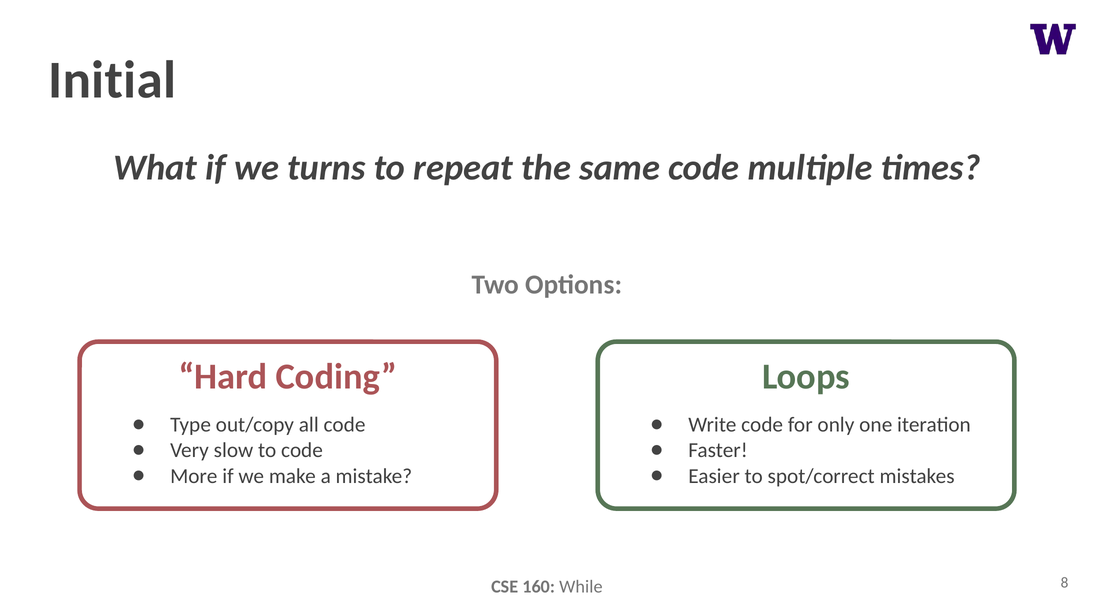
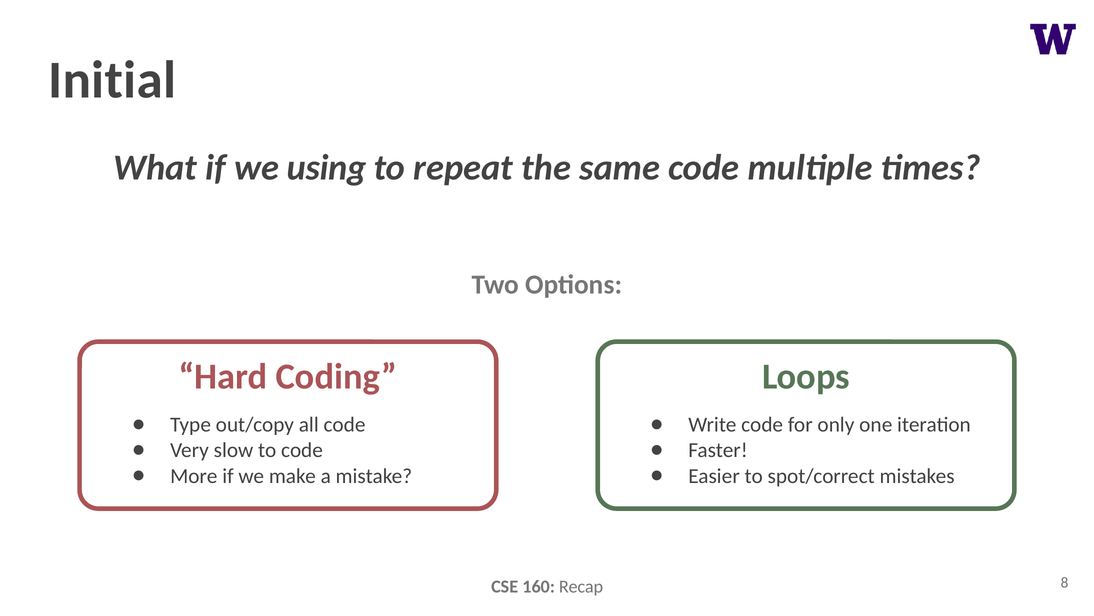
turns: turns -> using (327, 168)
While: While -> Recap (581, 586)
